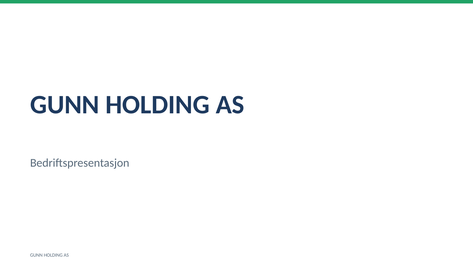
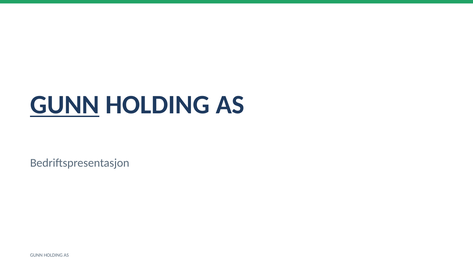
GUNN underline: none -> present (65, 105)
